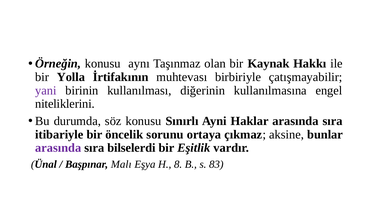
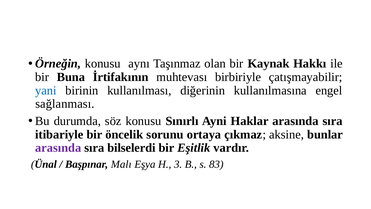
Yolla: Yolla -> Buna (71, 77)
yani colour: purple -> blue (46, 90)
niteliklerini: niteliklerini -> sağlanması (65, 104)
8: 8 -> 3 (178, 164)
